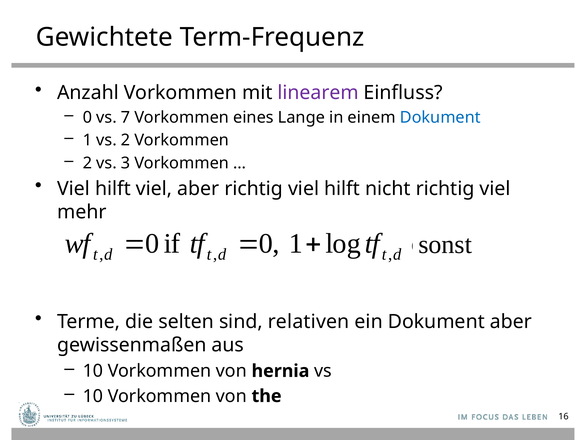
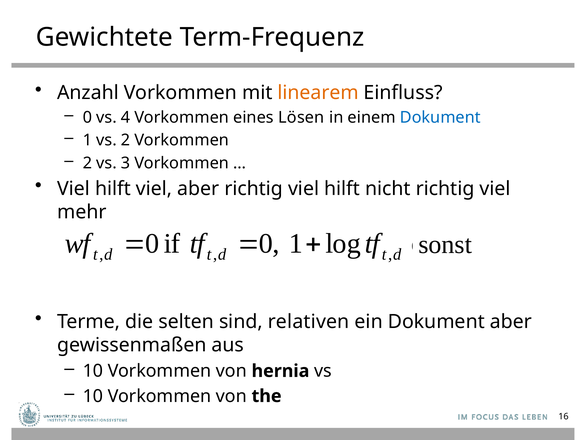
linearem colour: purple -> orange (318, 93)
7: 7 -> 4 (126, 117)
Lange: Lange -> Lösen (301, 117)
